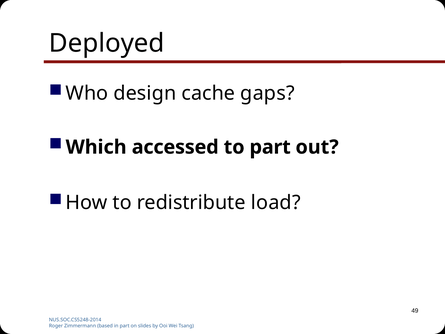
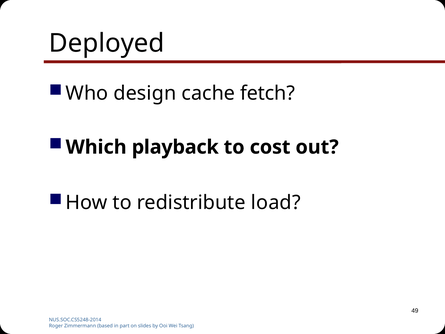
gaps: gaps -> fetch (268, 93)
accessed: accessed -> playback (175, 147)
to part: part -> cost (270, 147)
